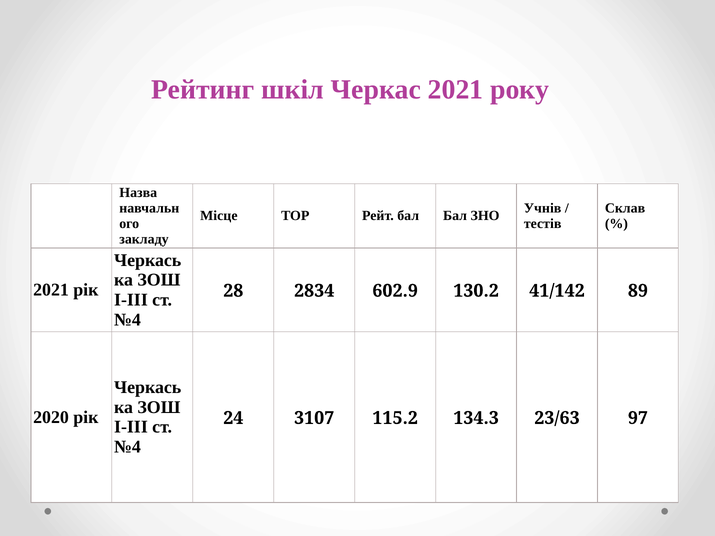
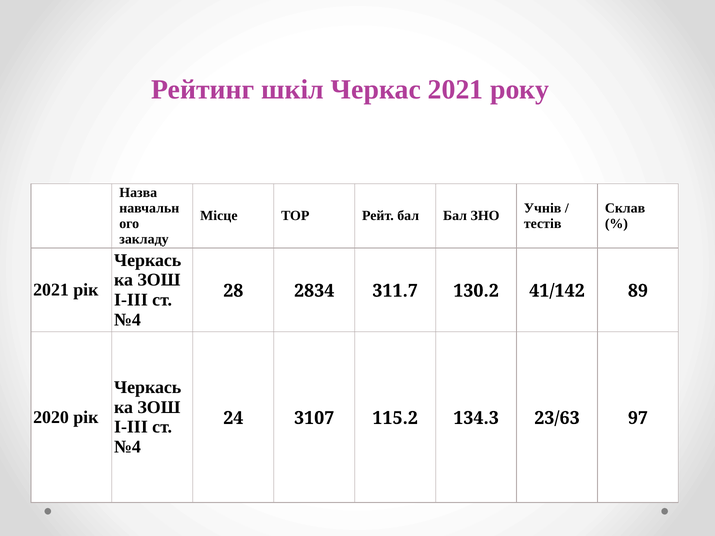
602.9: 602.9 -> 311.7 (395, 291)
